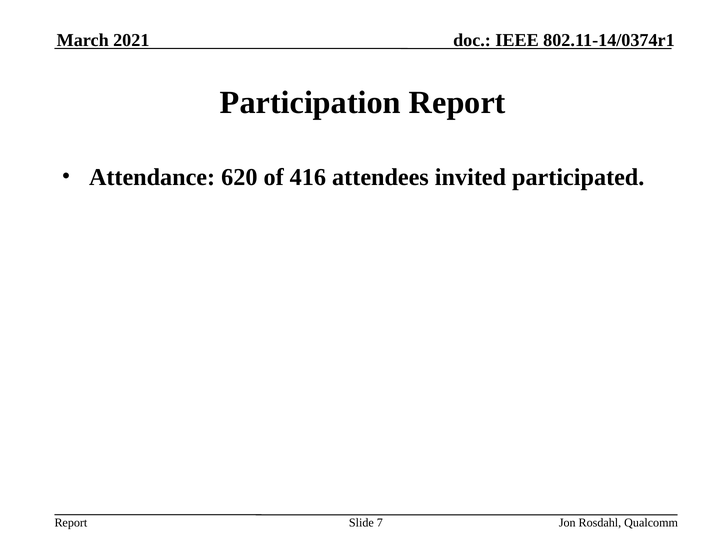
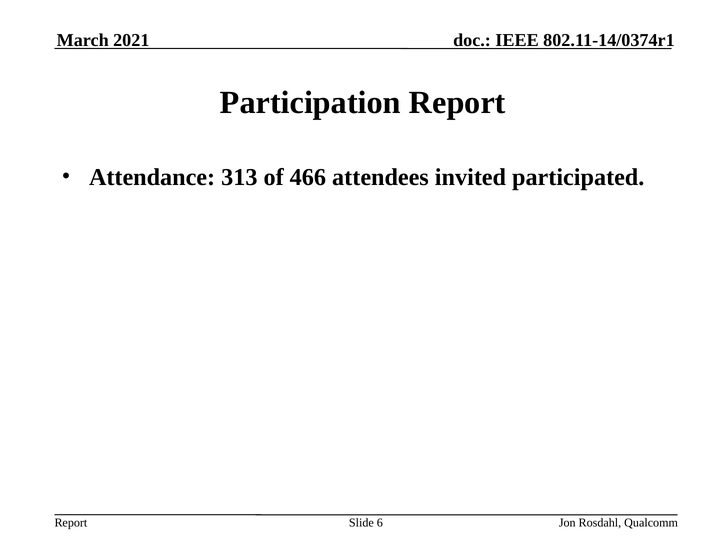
620: 620 -> 313 (239, 177)
416: 416 -> 466 (308, 177)
7: 7 -> 6 (380, 522)
